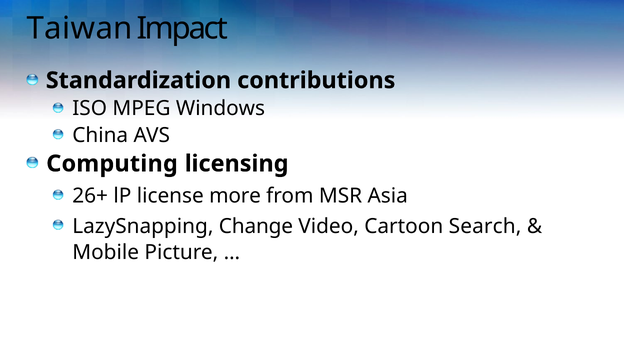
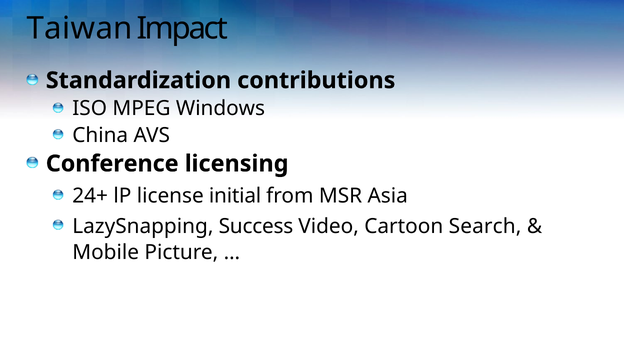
Computing: Computing -> Conference (112, 164)
26+: 26+ -> 24+ (90, 196)
more: more -> initial (235, 196)
Change: Change -> Success (256, 226)
